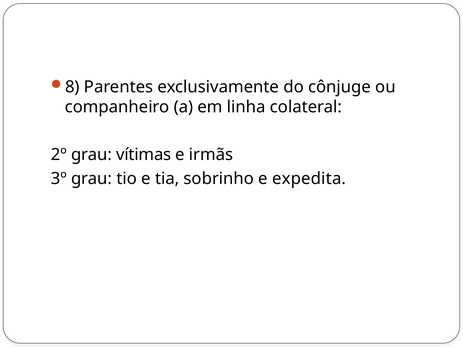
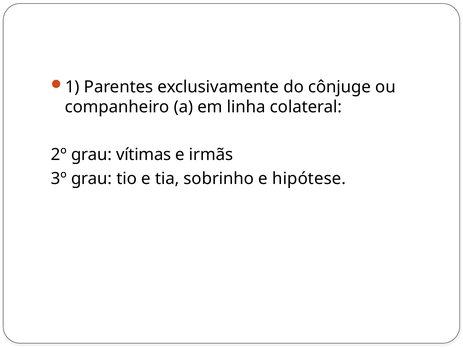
8: 8 -> 1 (72, 87)
expedita: expedita -> hipótese (309, 178)
